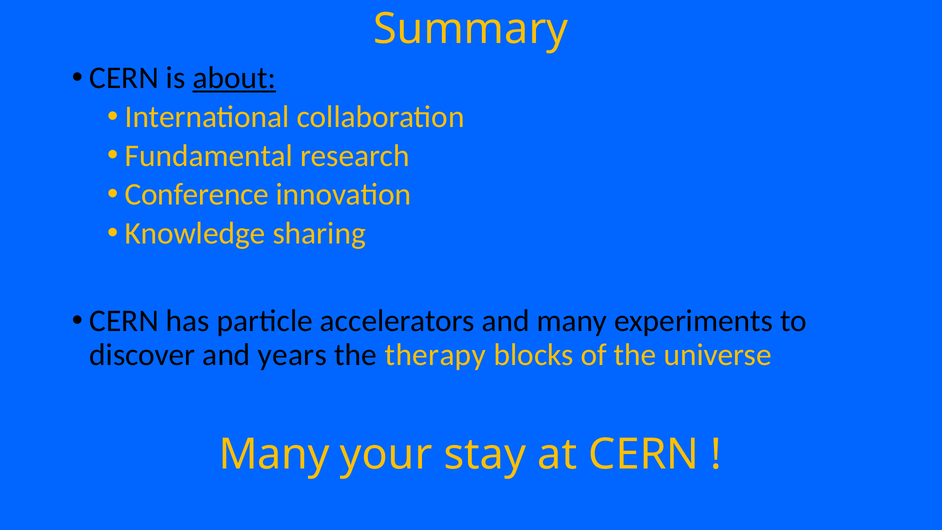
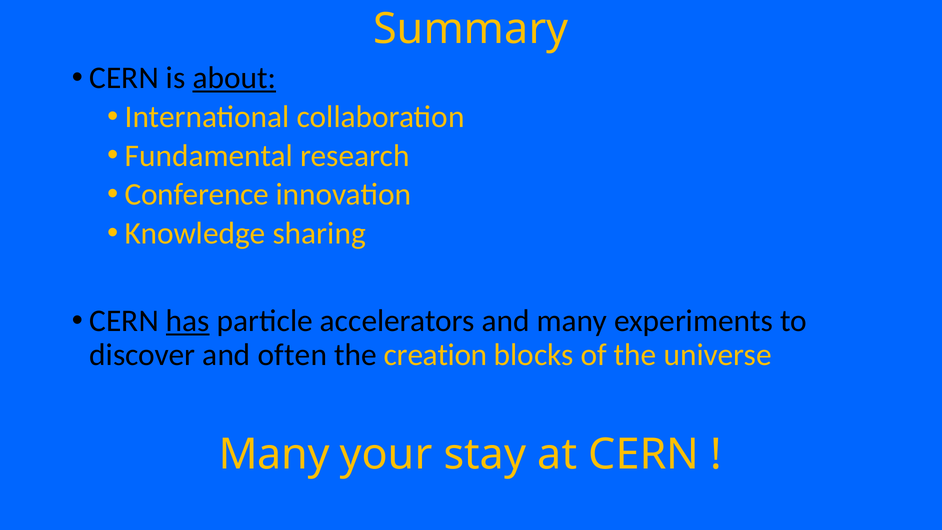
has underline: none -> present (188, 321)
years: years -> often (292, 355)
therapy: therapy -> creation (436, 355)
